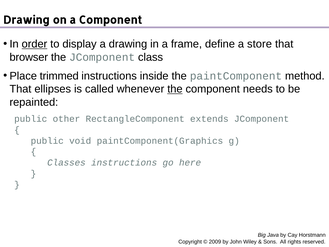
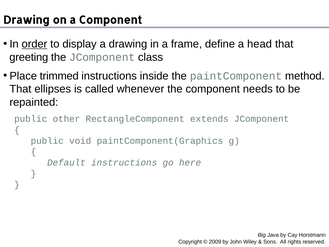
store: store -> head (260, 44)
browser: browser -> greeting (29, 57)
the underline: present -> none (175, 89)
Classes: Classes -> Default (66, 163)
